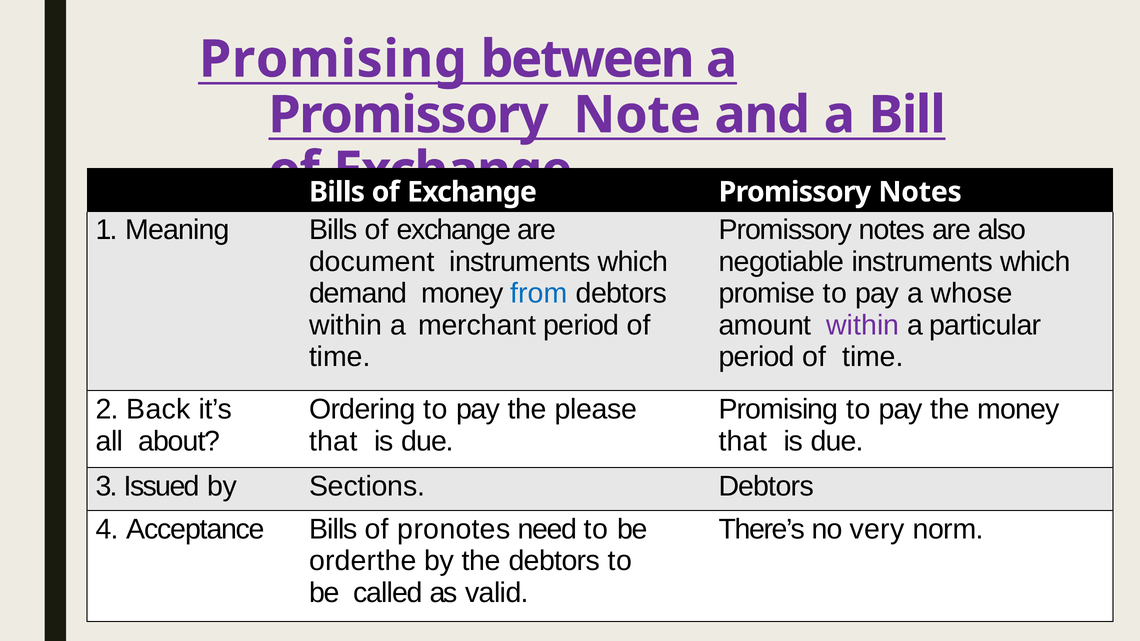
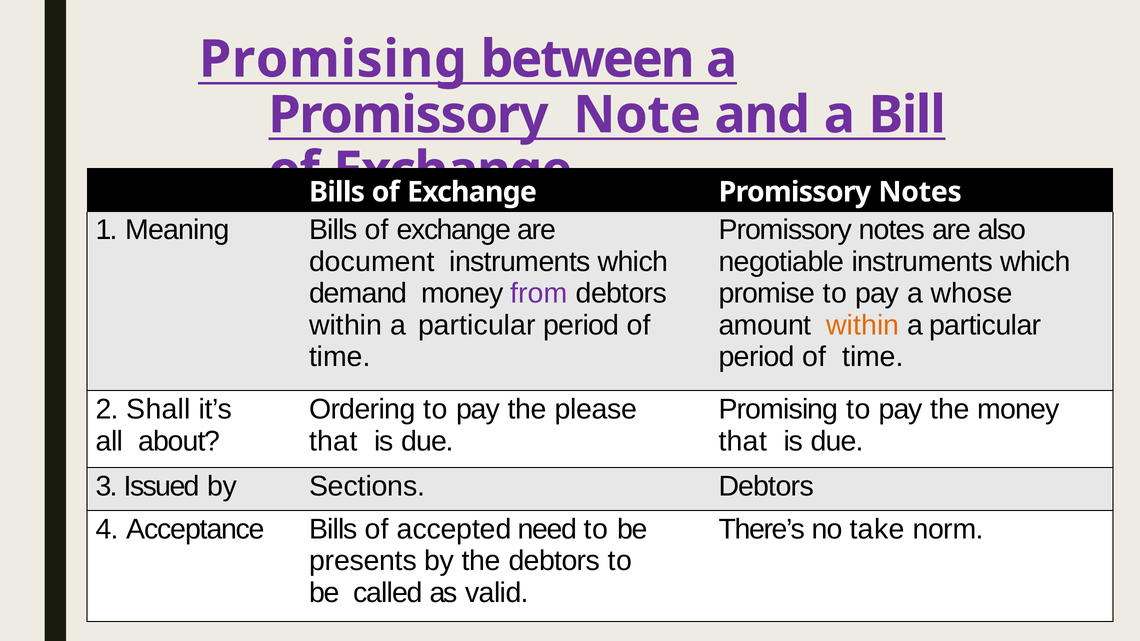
from colour: blue -> purple (539, 294)
merchant: merchant -> particular (477, 325)
within colour: purple -> orange (863, 325)
Back: Back -> Shall (159, 410)
pronotes: pronotes -> accepted (454, 529)
very: very -> take (877, 529)
orderthe: orderthe -> presents (363, 561)
